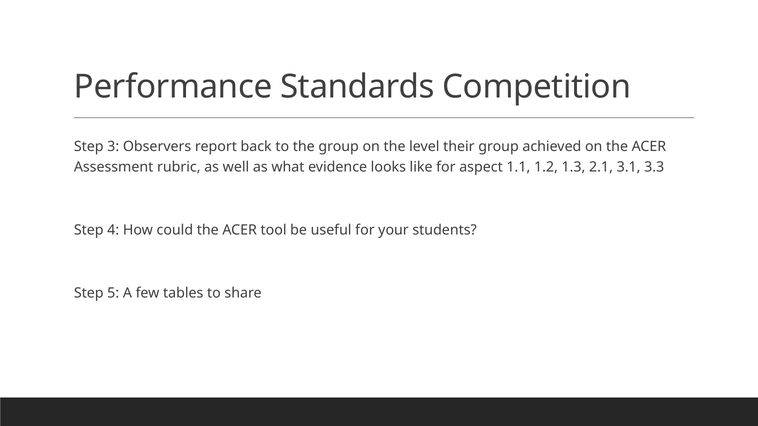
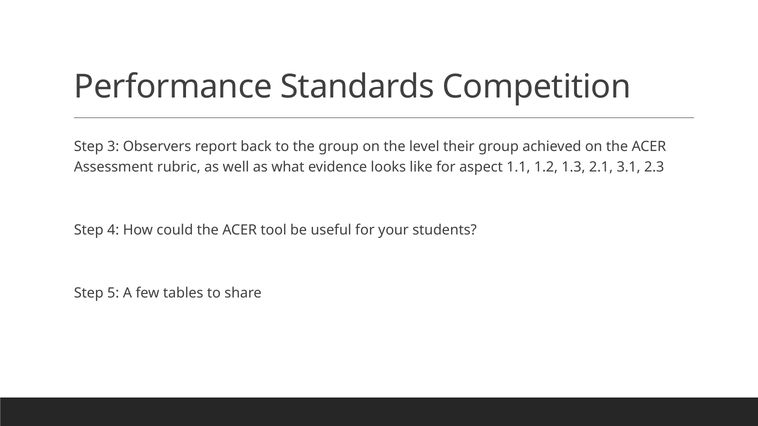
3.3: 3.3 -> 2.3 (654, 167)
